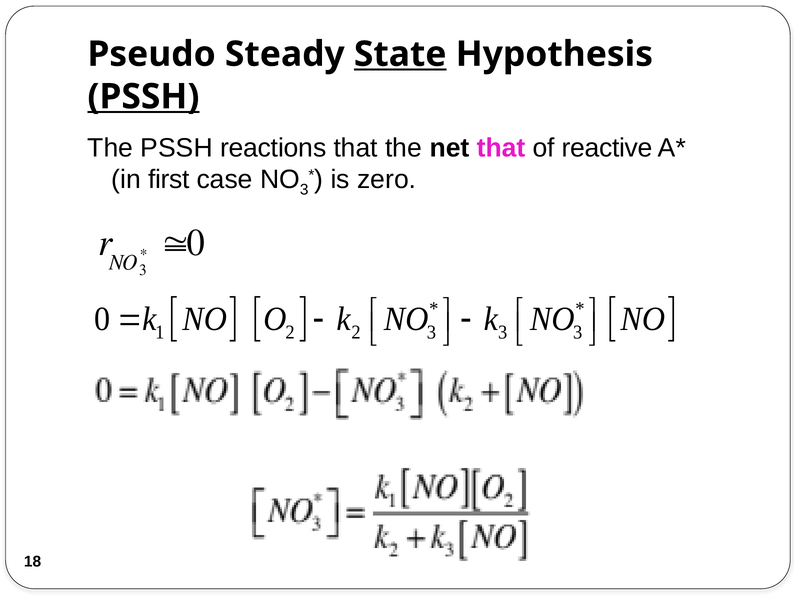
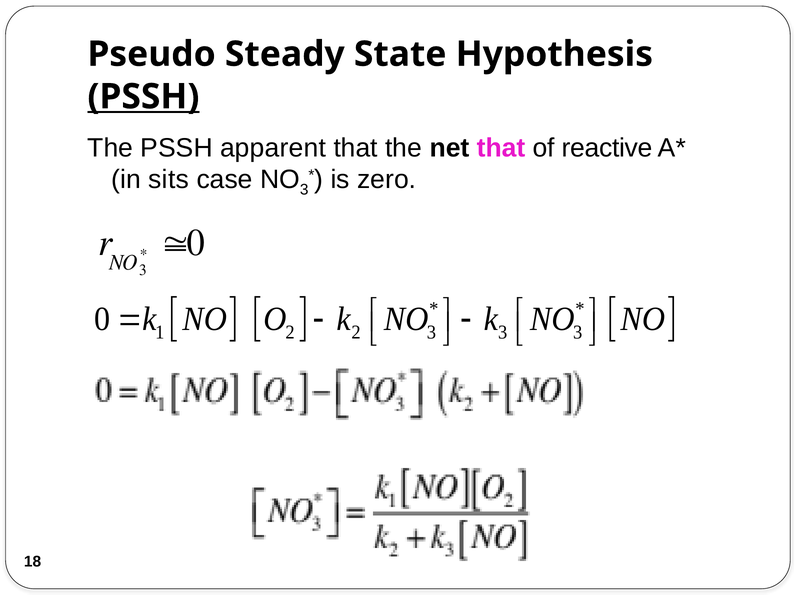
State underline: present -> none (400, 54)
reactions: reactions -> apparent (273, 148)
first: first -> sits (169, 180)
